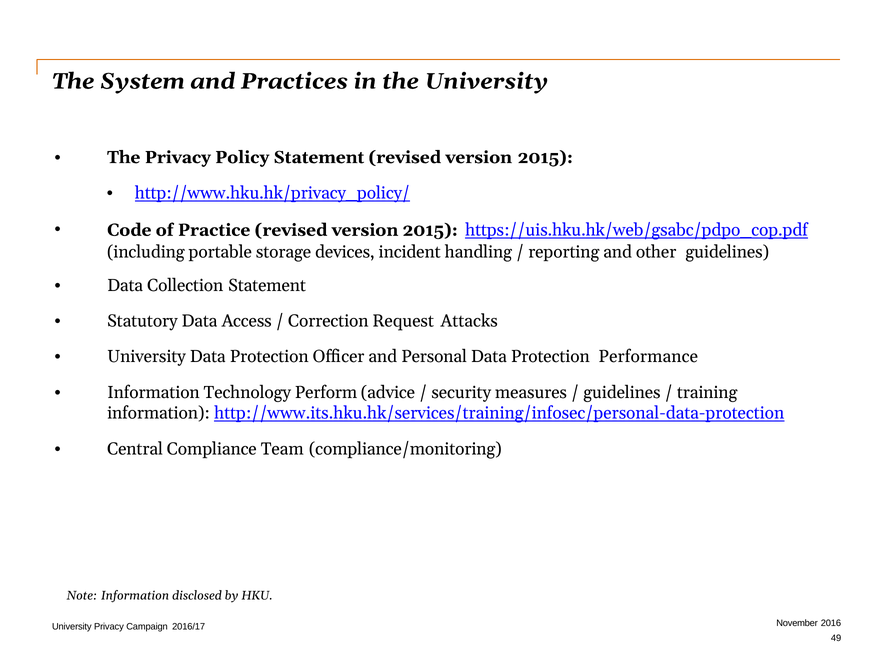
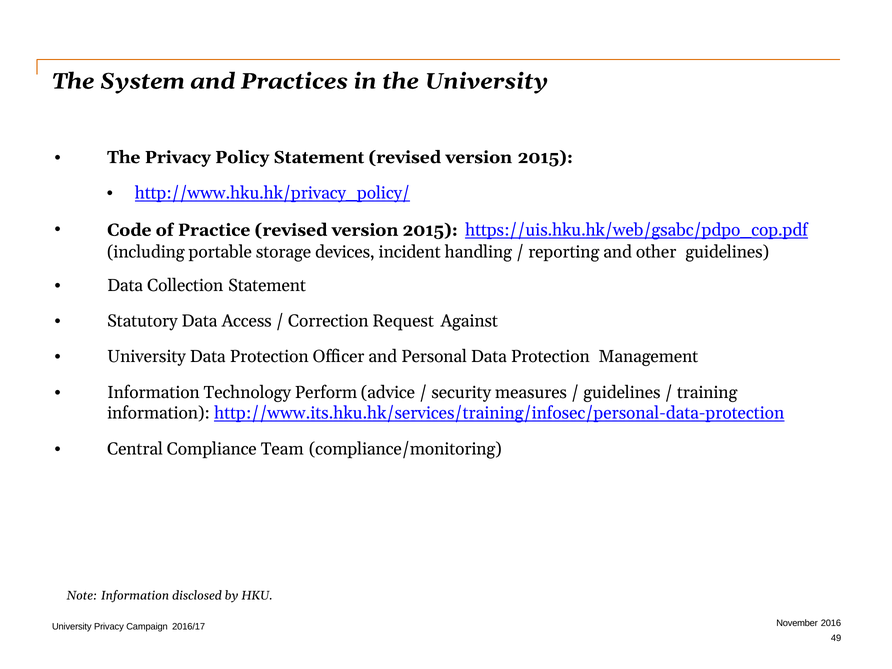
Attacks: Attacks -> Against (469, 321)
Performance: Performance -> Management (648, 357)
